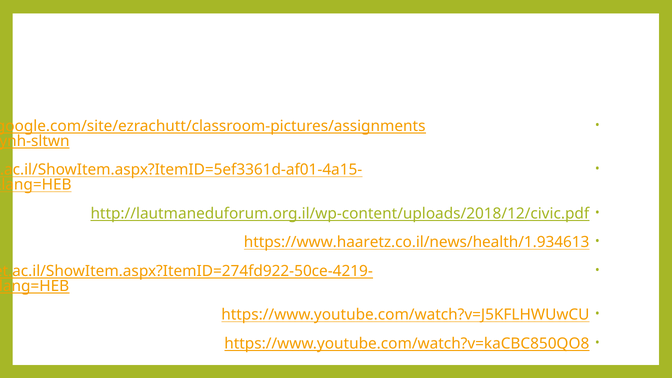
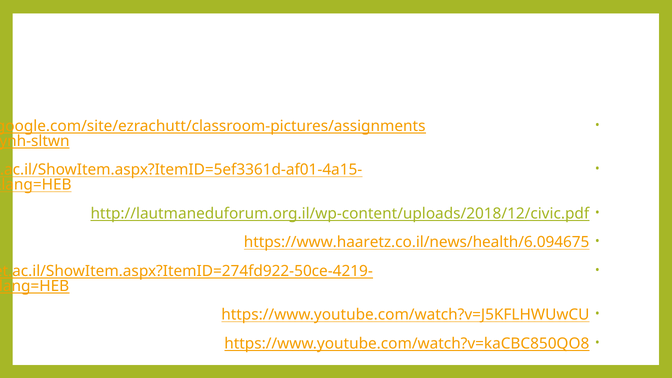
https://www.haaretz.co.il/news/health/1.934613: https://www.haaretz.co.il/news/health/1.934613 -> https://www.haaretz.co.il/news/health/6.094675 (417, 242)
